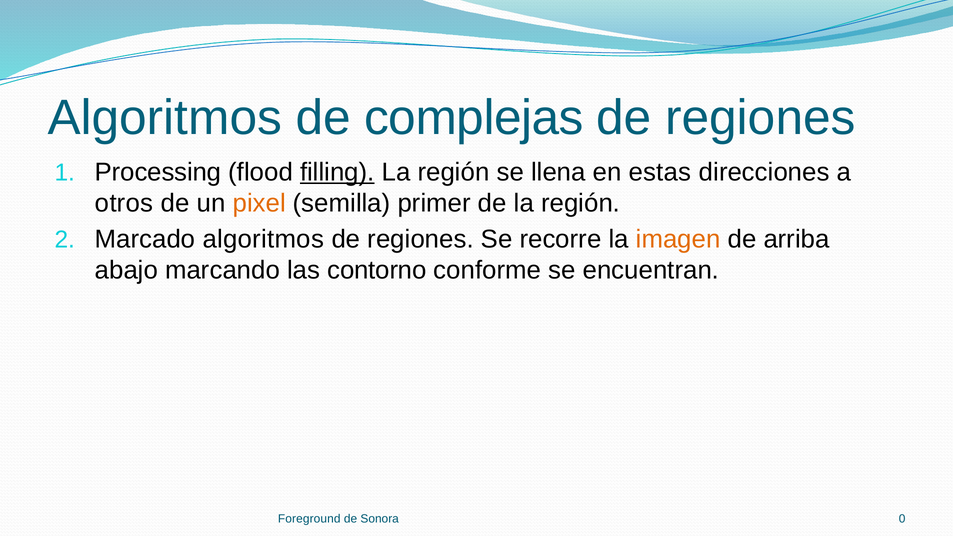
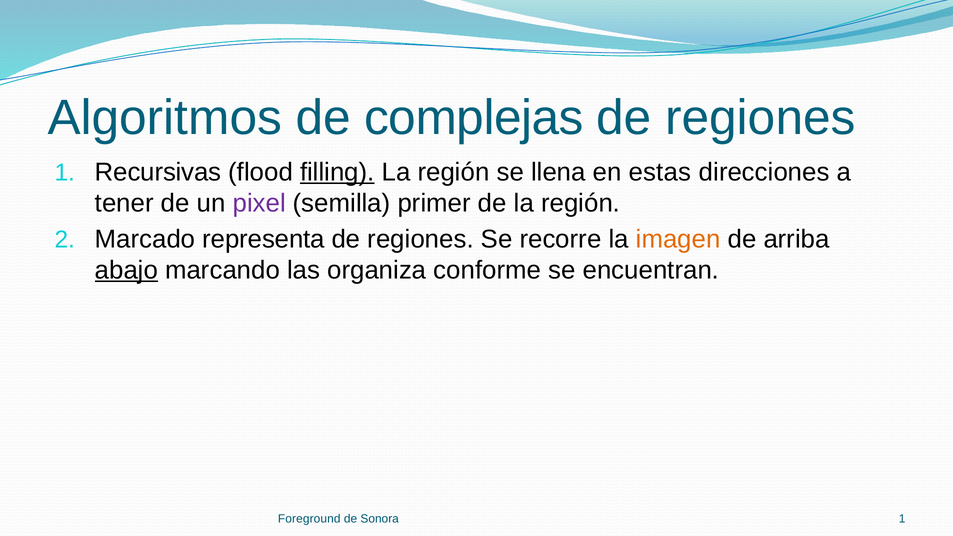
Processing: Processing -> Recursivas (158, 172)
otros: otros -> tener (124, 203)
pixel colour: orange -> purple (259, 203)
Marcado algoritmos: algoritmos -> representa (264, 239)
abajo underline: none -> present (126, 270)
contorno: contorno -> organiza (377, 270)
Sonora 0: 0 -> 1 (902, 519)
